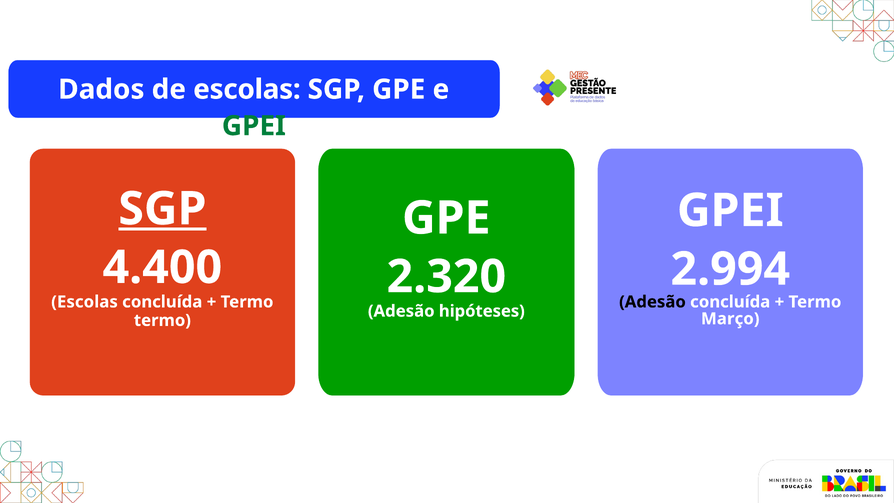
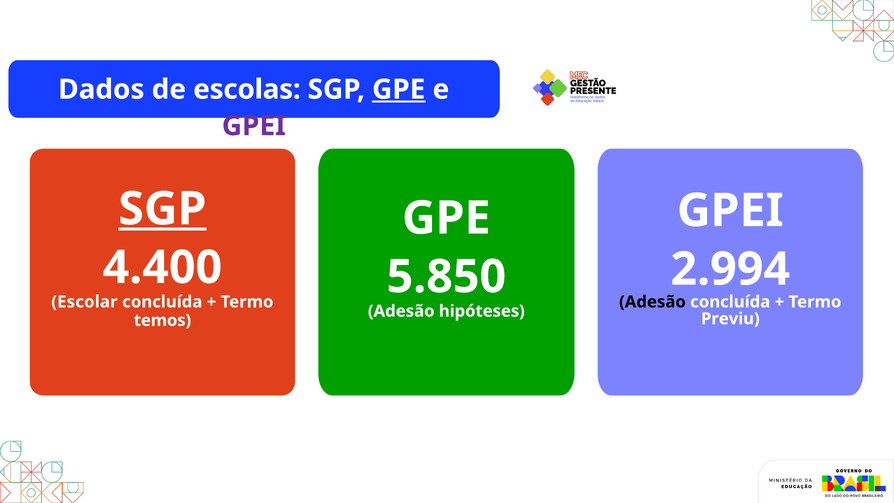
GPE underline: none -> present (399, 89)
GPEI colour: green -> purple (254, 126)
2.320: 2.320 -> 5.850 (446, 277)
Escolas: Escolas -> Escolar (84, 302)
Março: Março -> Previu (730, 319)
termo: termo -> temos (162, 320)
